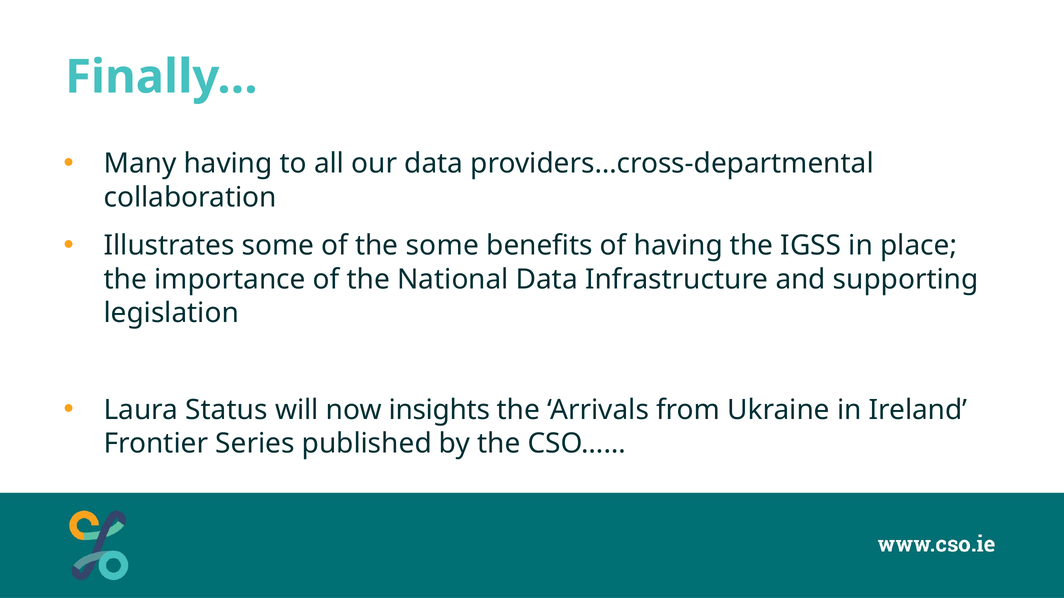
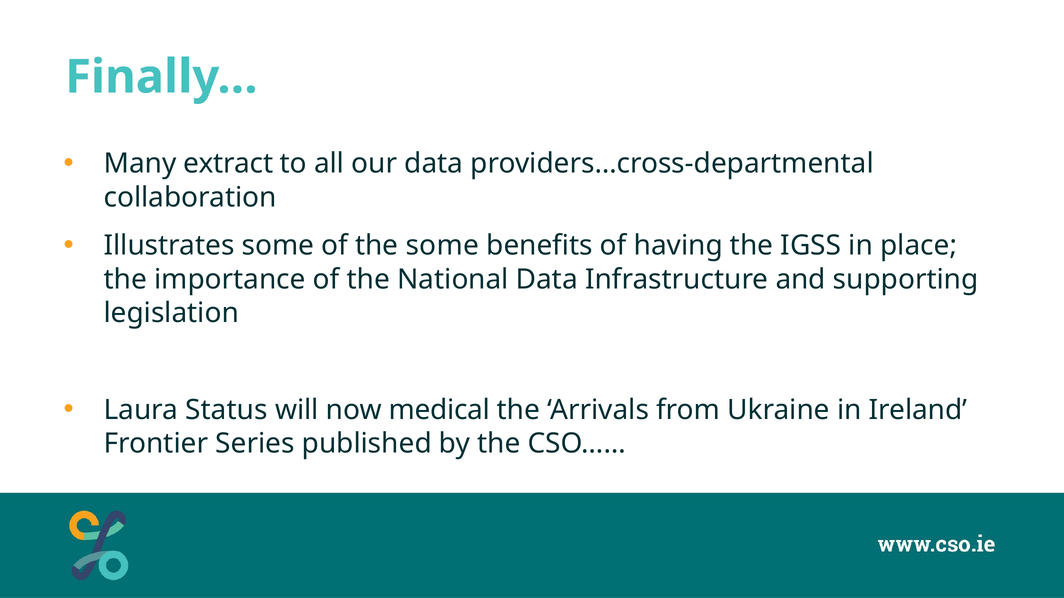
Many having: having -> extract (228, 164)
insights: insights -> medical (439, 410)
